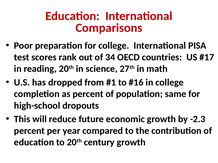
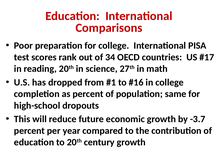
-2.3: -2.3 -> -3.7 (198, 119)
